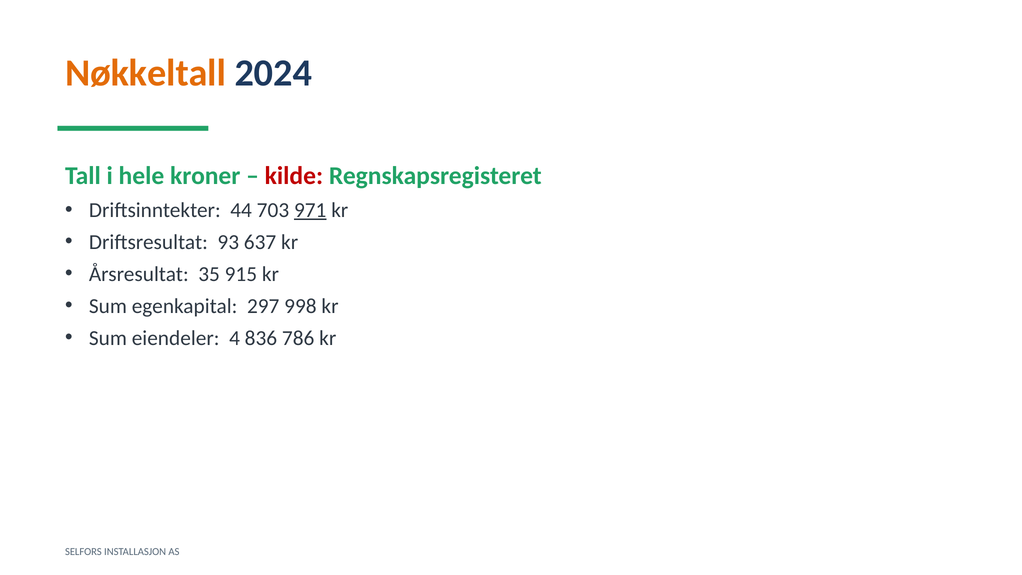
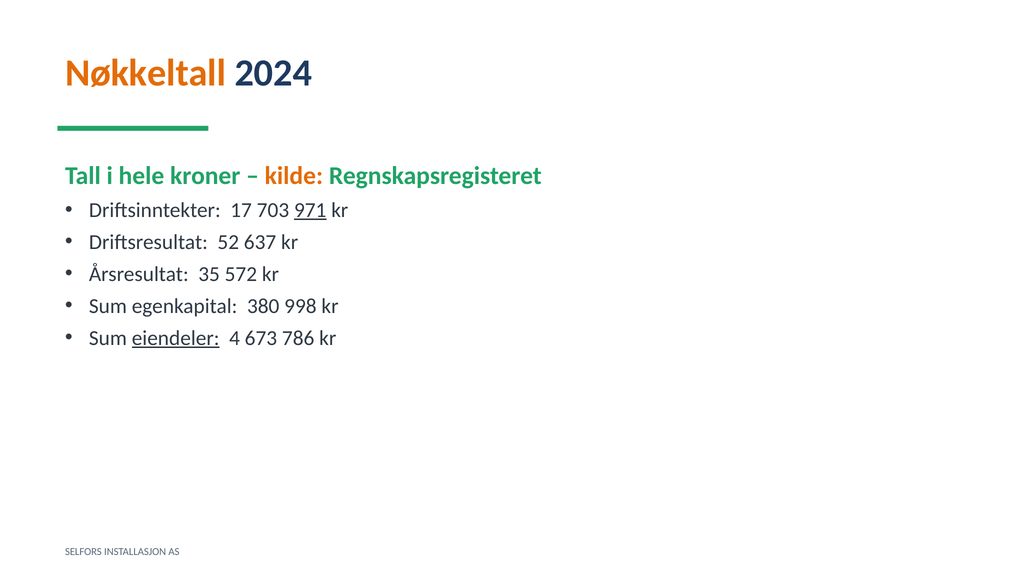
kilde colour: red -> orange (294, 176)
44: 44 -> 17 (241, 210)
93: 93 -> 52 (228, 242)
915: 915 -> 572 (241, 274)
297: 297 -> 380 (263, 306)
eiendeler underline: none -> present (176, 338)
836: 836 -> 673 (261, 338)
